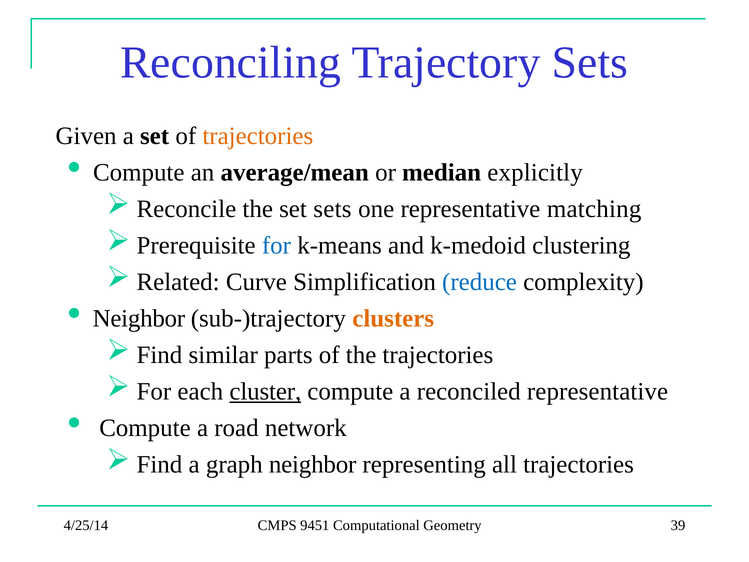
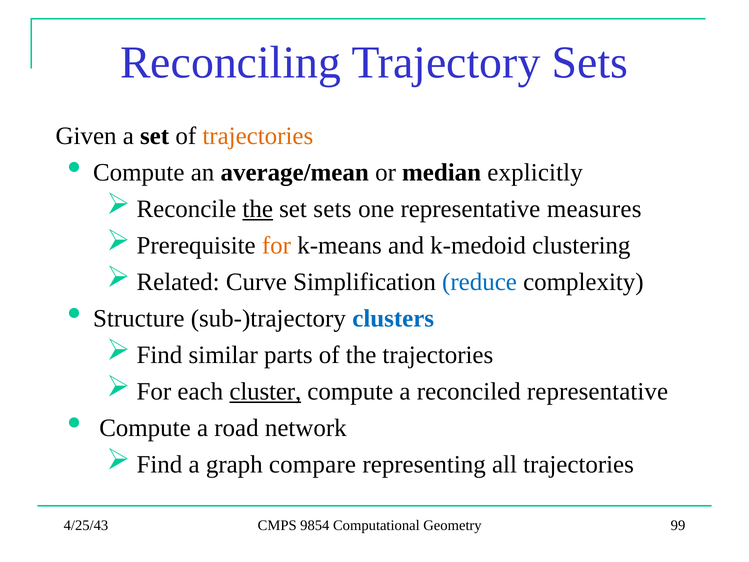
the underline: none -> present (258, 209)
matching: matching -> measures (594, 209)
for colour: blue -> orange (276, 245)
Neighbor: Neighbor -> Structure (139, 318)
clusters colour: orange -> blue (393, 318)
graph neighbor: neighbor -> compare (312, 464)
4/25/14: 4/25/14 -> 4/25/43 (86, 525)
9451: 9451 -> 9854 (315, 525)
39: 39 -> 99 (678, 525)
